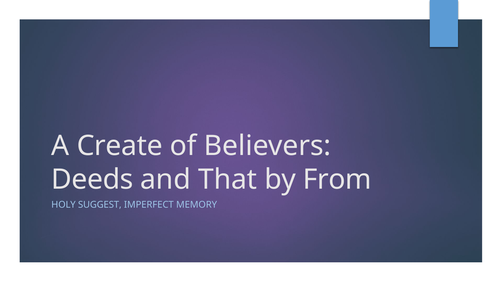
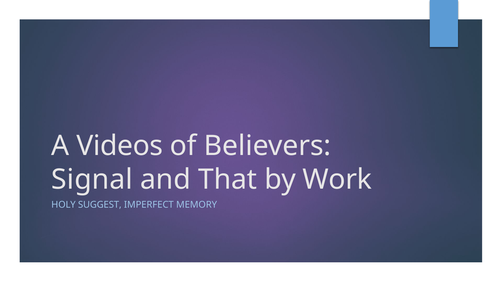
Create: Create -> Videos (120, 146)
Deeds: Deeds -> Signal (92, 180)
From: From -> Work (337, 180)
